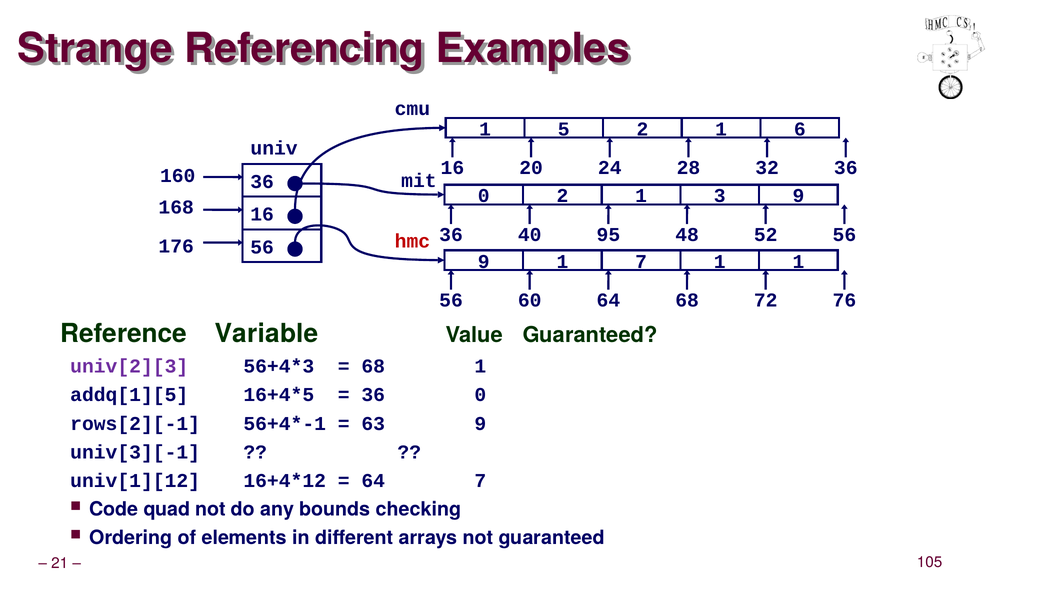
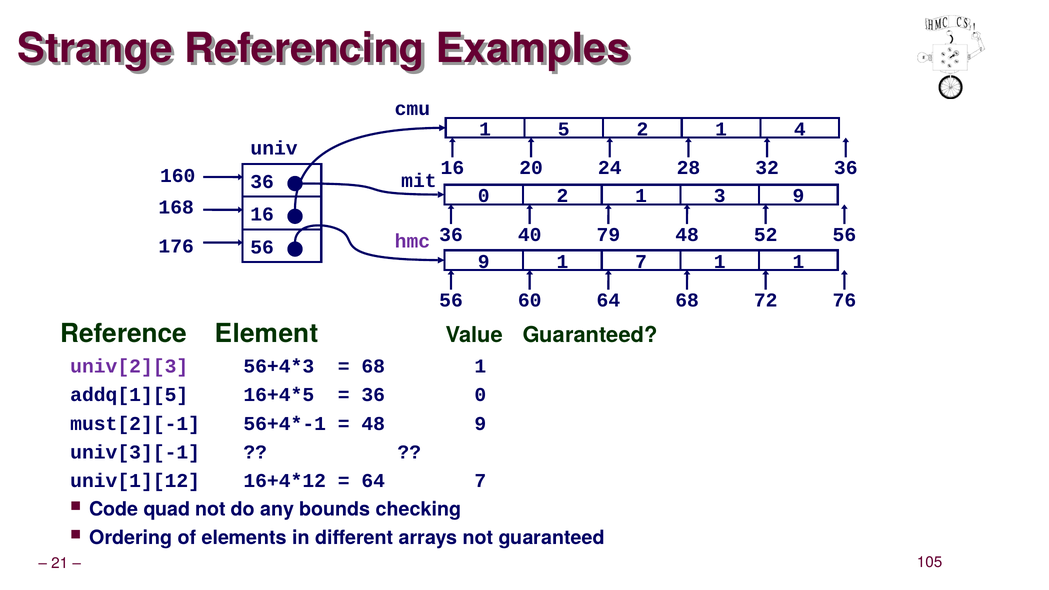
6: 6 -> 4 (800, 129)
95: 95 -> 79 (608, 235)
hmc colour: red -> purple (412, 241)
Variable: Variable -> Element (267, 334)
rows[2][-1: rows[2][-1 -> must[2][-1 (135, 424)
63: 63 -> 48 (373, 424)
